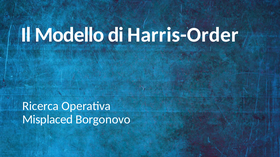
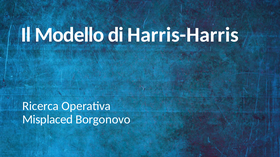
Harris-Order: Harris-Order -> Harris-Harris (183, 35)
